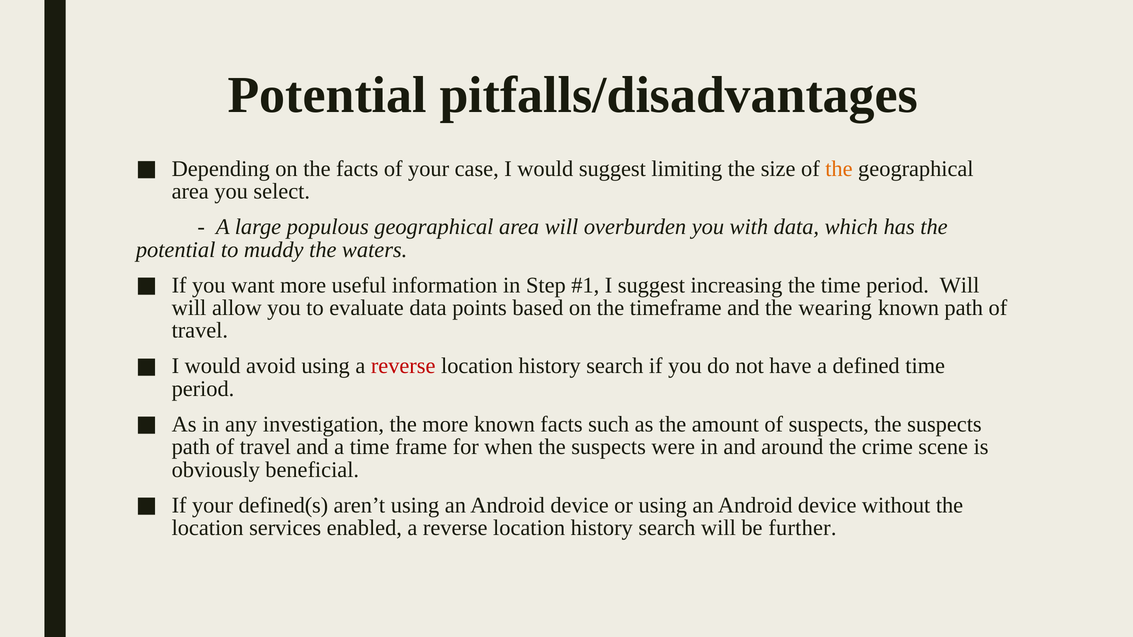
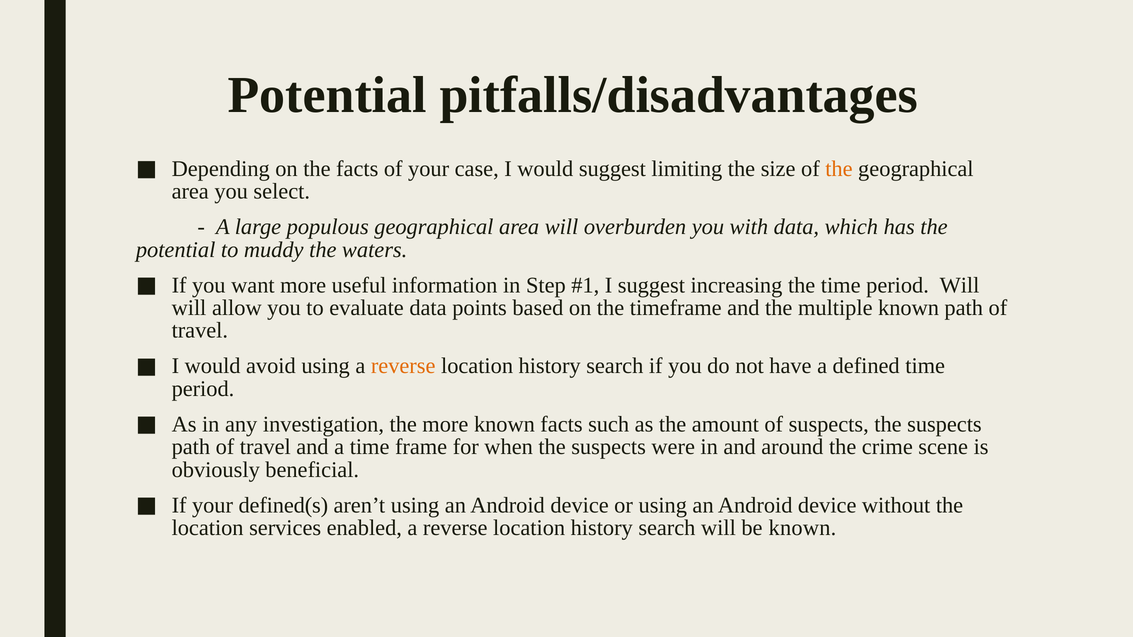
wearing: wearing -> multiple (835, 308)
reverse colour: red -> orange (403, 366)
be further: further -> known (802, 528)
